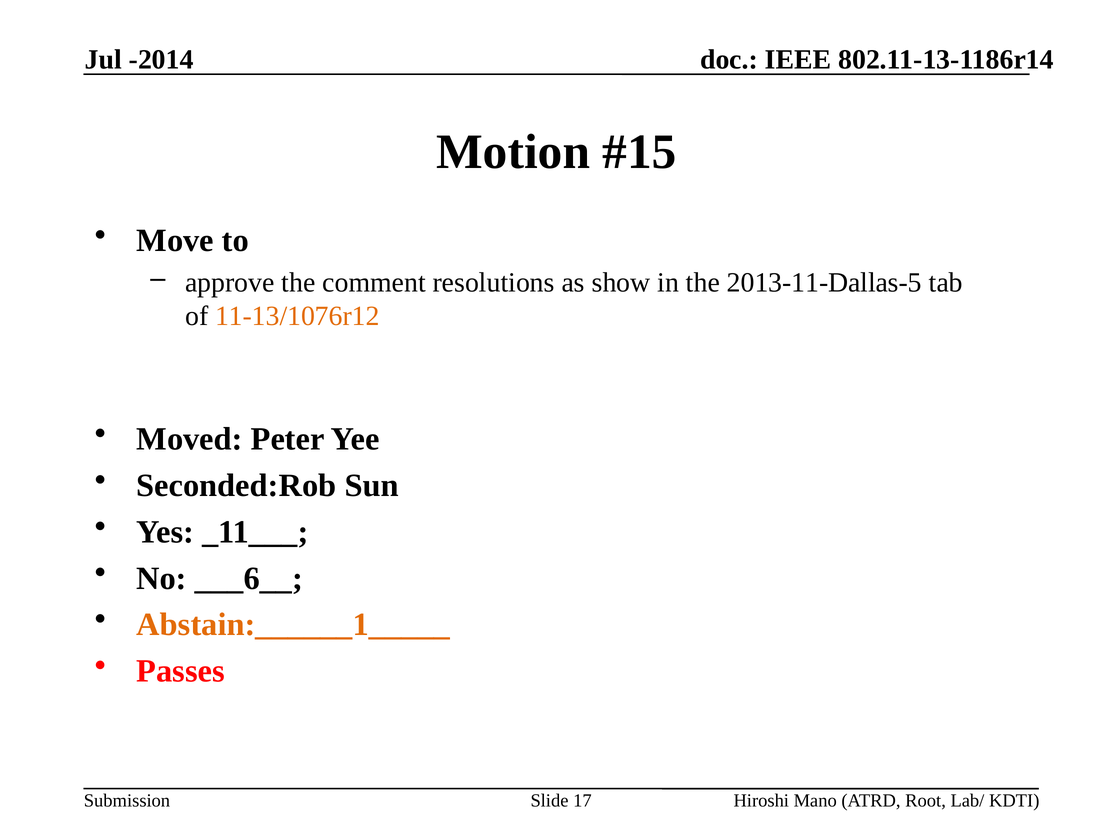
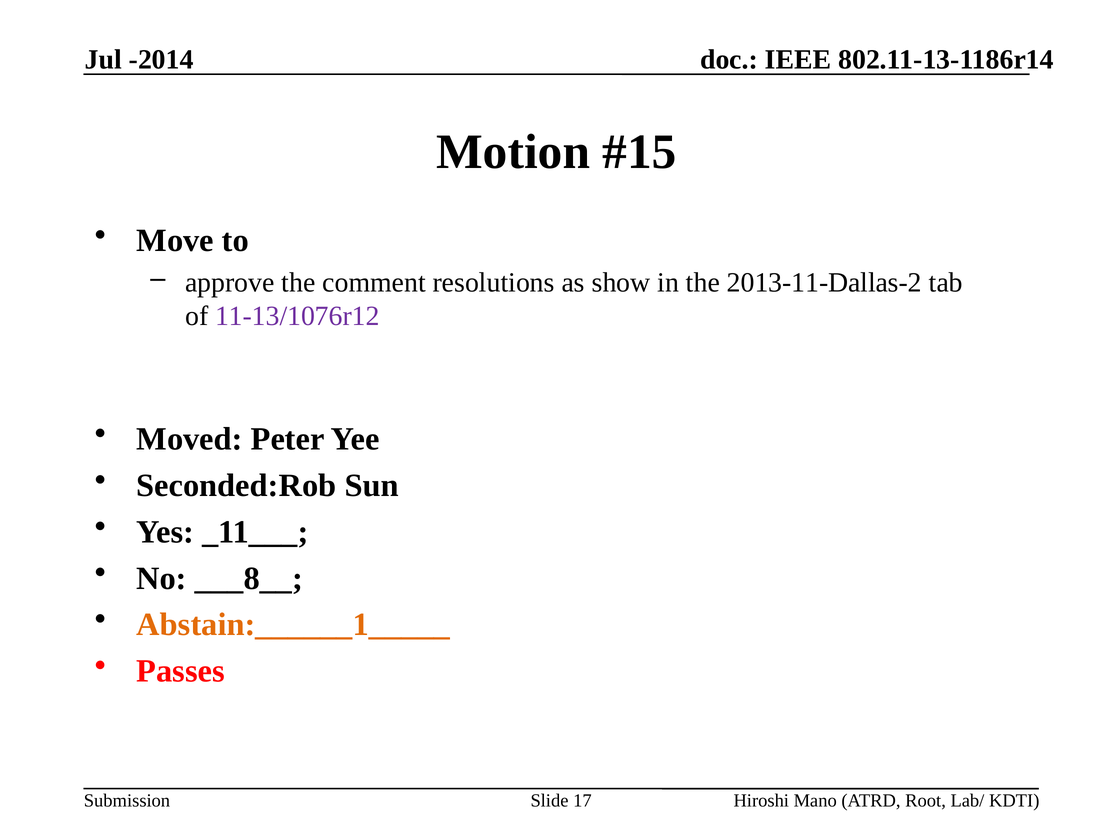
2013-11-Dallas-5: 2013-11-Dallas-5 -> 2013-11-Dallas-2 (824, 283)
11-13/1076r12 colour: orange -> purple (297, 316)
___6__: ___6__ -> ___8__ (249, 578)
